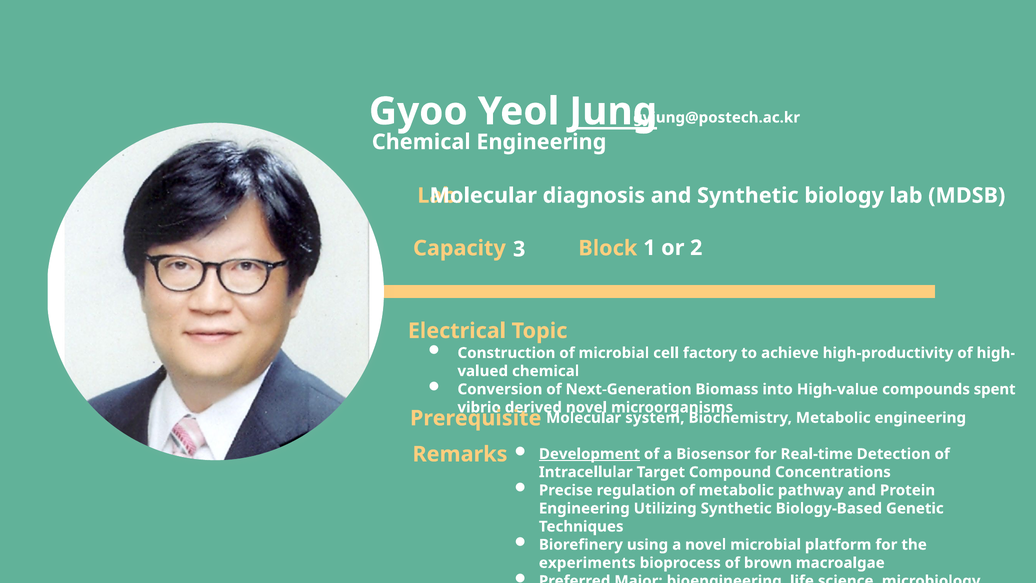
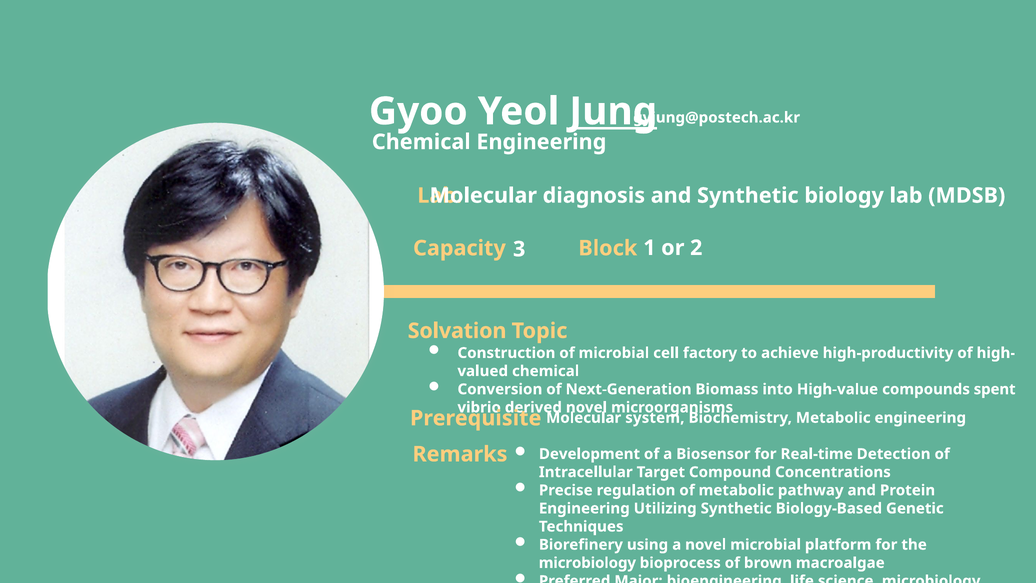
Electrical: Electrical -> Solvation (457, 331)
Development underline: present -> none (589, 454)
experiments: experiments -> microbiology (587, 563)
